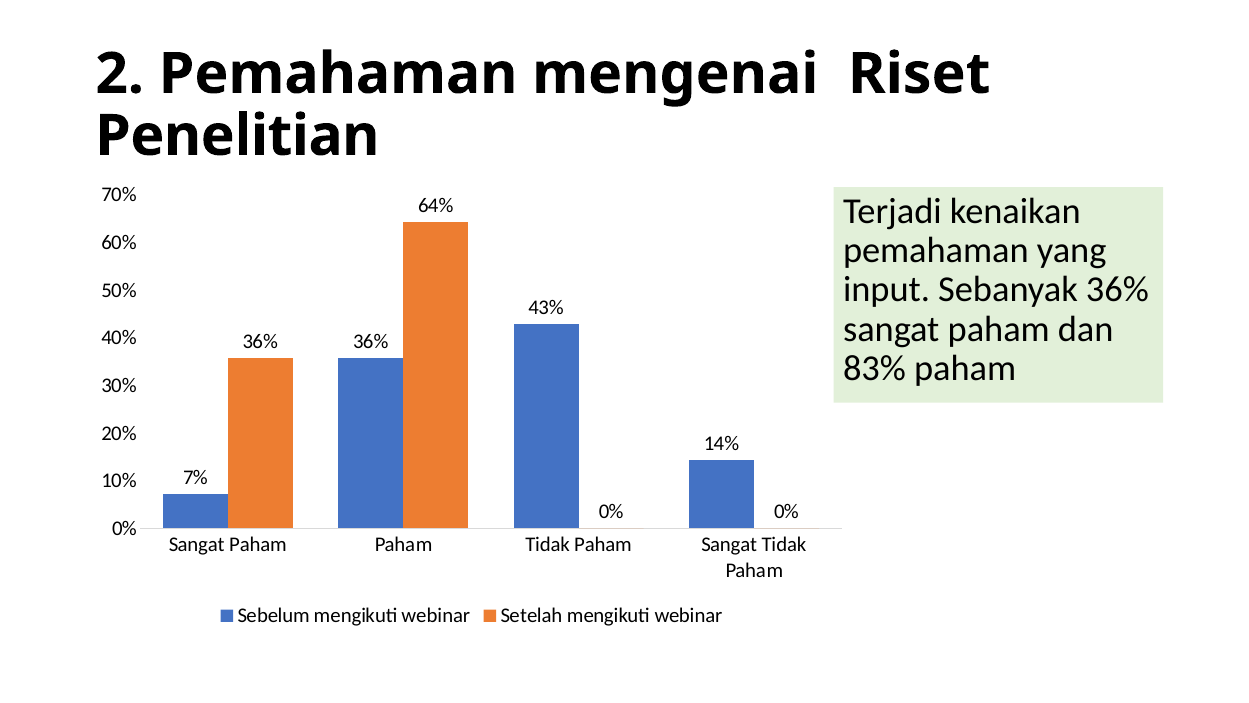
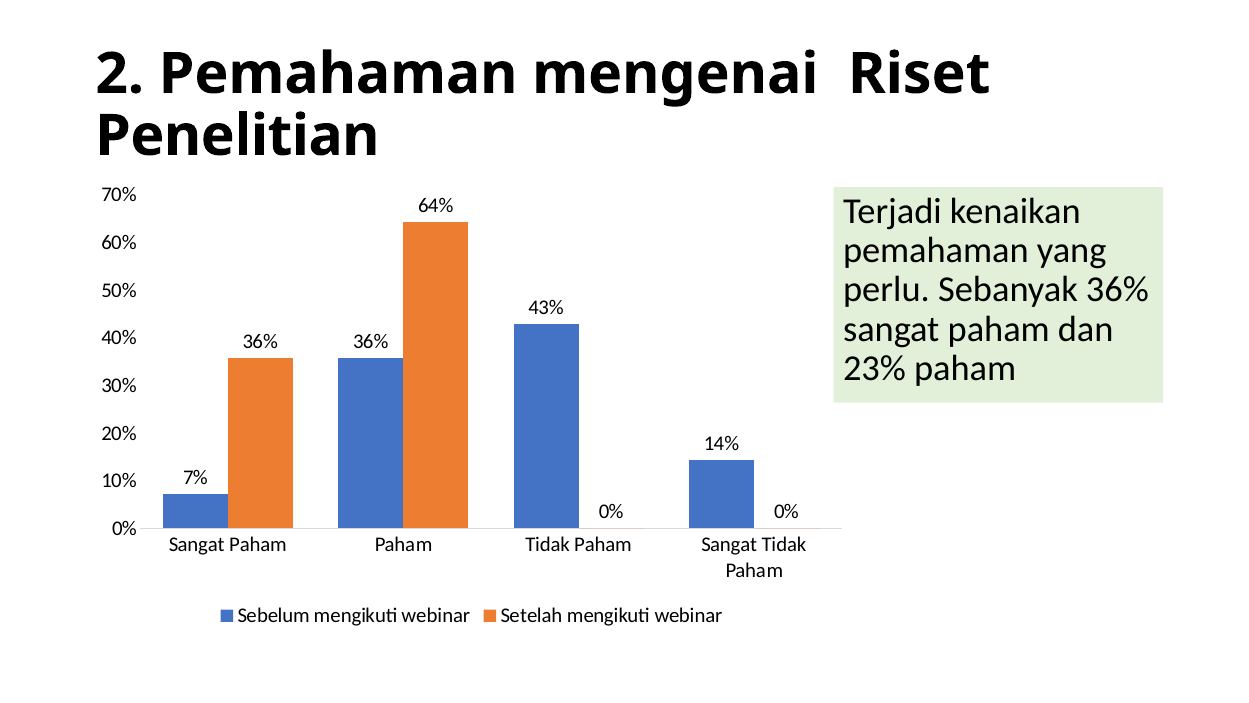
input: input -> perlu (886, 290)
83%: 83% -> 23% (874, 368)
